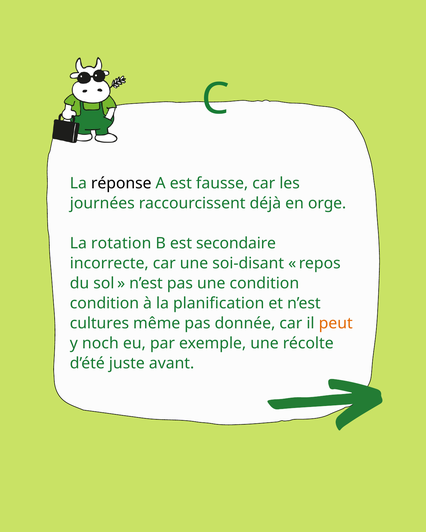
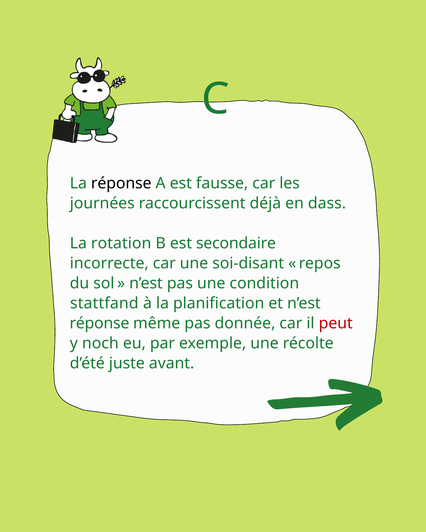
orge: orge -> dass (327, 203)
condition: condition -> stattfand (104, 303)
cultures: cultures -> réponse (99, 323)
peut colour: orange -> red (336, 323)
